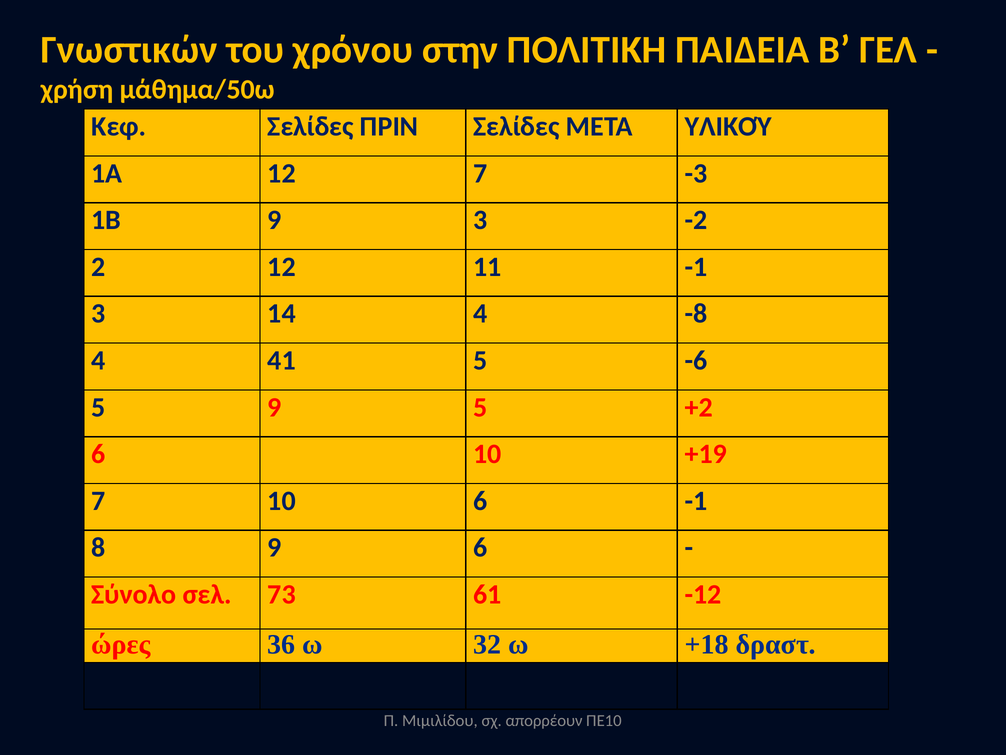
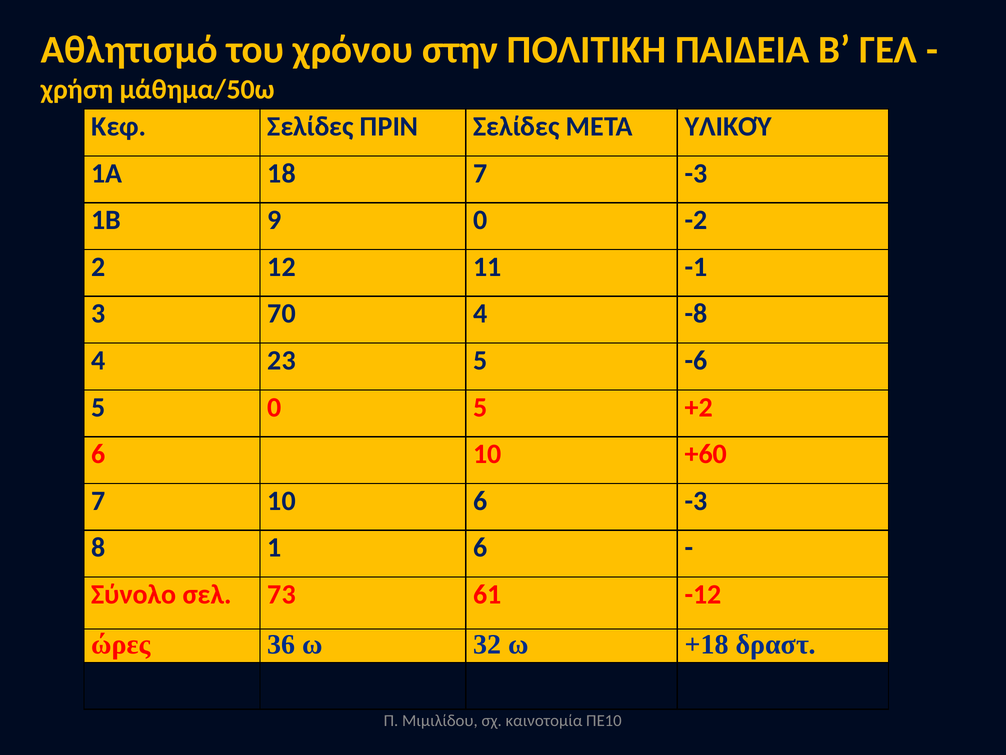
Γνωστικών: Γνωστικών -> Αθλητισμό (129, 50)
1Α 12: 12 -> 18 (282, 173)
9 3: 3 -> 0 (480, 220)
14: 14 -> 70 (282, 314)
41: 41 -> 23 (282, 360)
5 9: 9 -> 0 (274, 407)
+19: +19 -> +60 (706, 454)
6 -1: -1 -> -3 (696, 501)
8 9: 9 -> 1 (274, 547)
απορρέουν: απορρέουν -> καινοτομία (544, 720)
